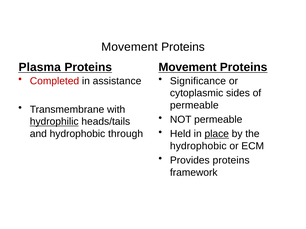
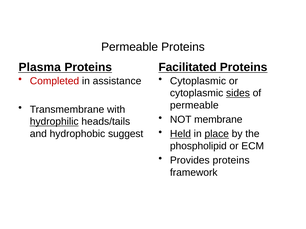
Movement: Movement -> Permeable (130, 47)
Proteins Movement: Movement -> Facilitated (188, 67)
Significance: Significance -> Cytoplasmic (198, 81)
sides underline: none -> present (238, 93)
NOT permeable: permeable -> membrane (218, 120)
Held underline: none -> present (180, 134)
through: through -> suggest (126, 134)
hydrophobic: hydrophobic -> phospholipid (198, 146)
